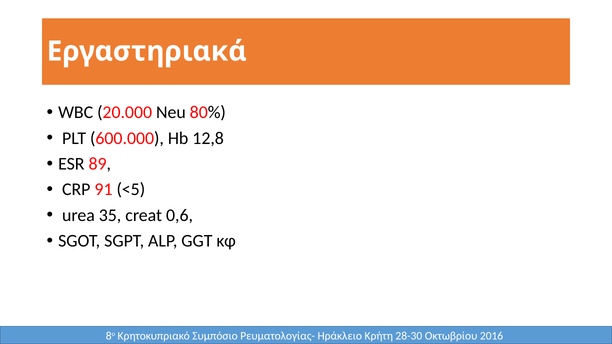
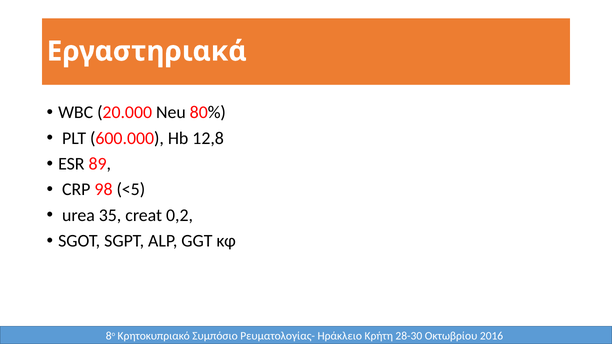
91: 91 -> 98 (104, 190)
0,6: 0,6 -> 0,2 (180, 215)
